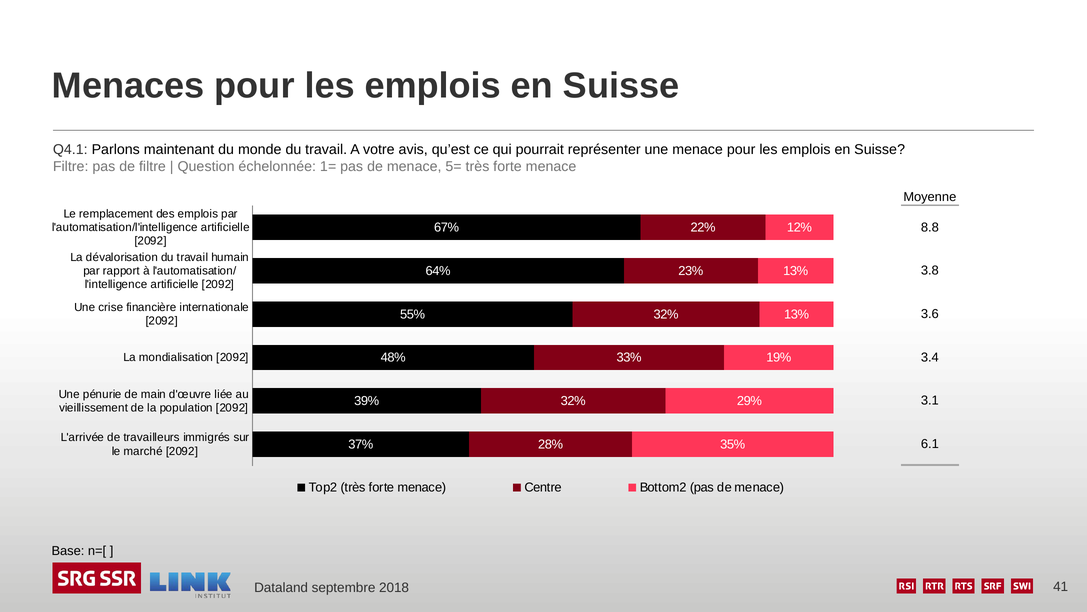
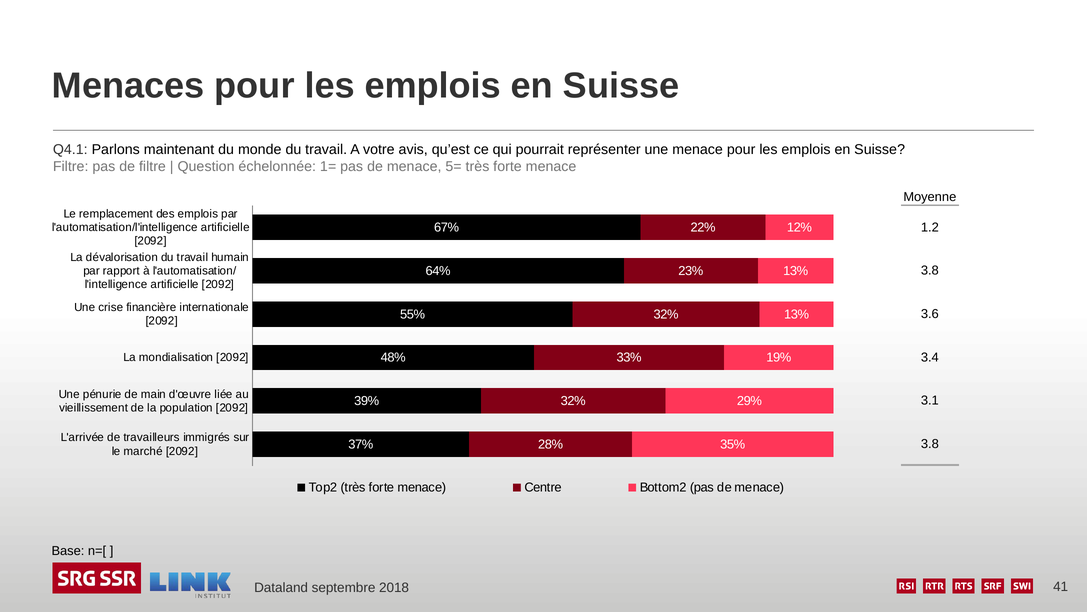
8.8: 8.8 -> 1.2 (930, 227)
6.1: 6.1 -> 3.8 (930, 444)
